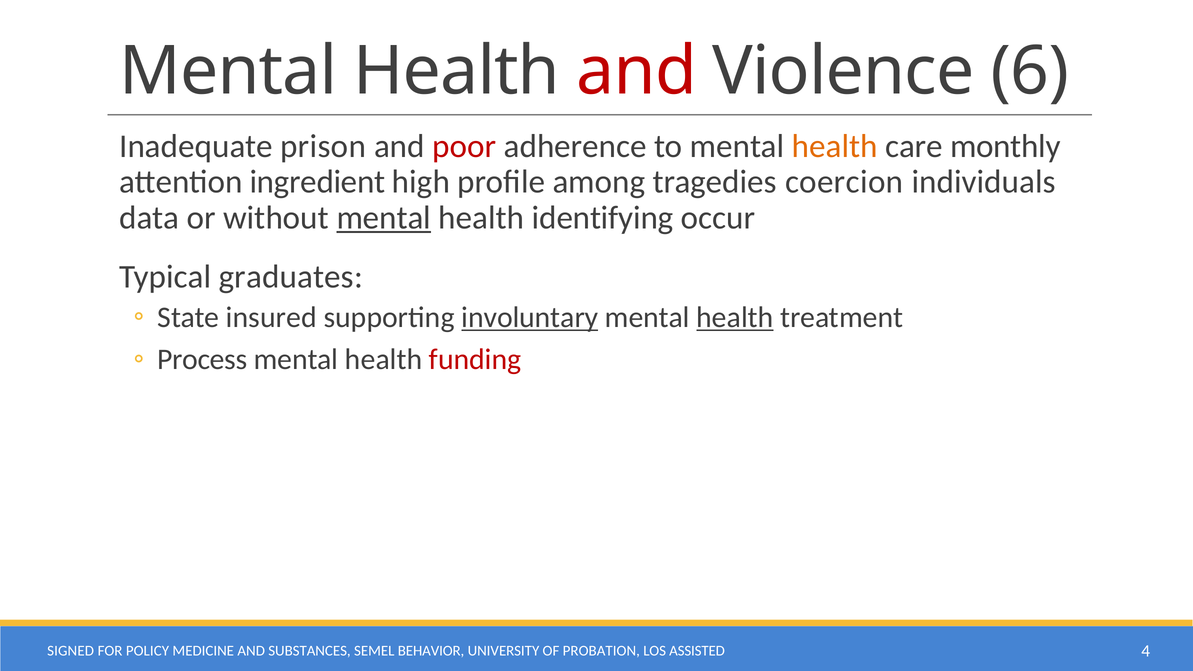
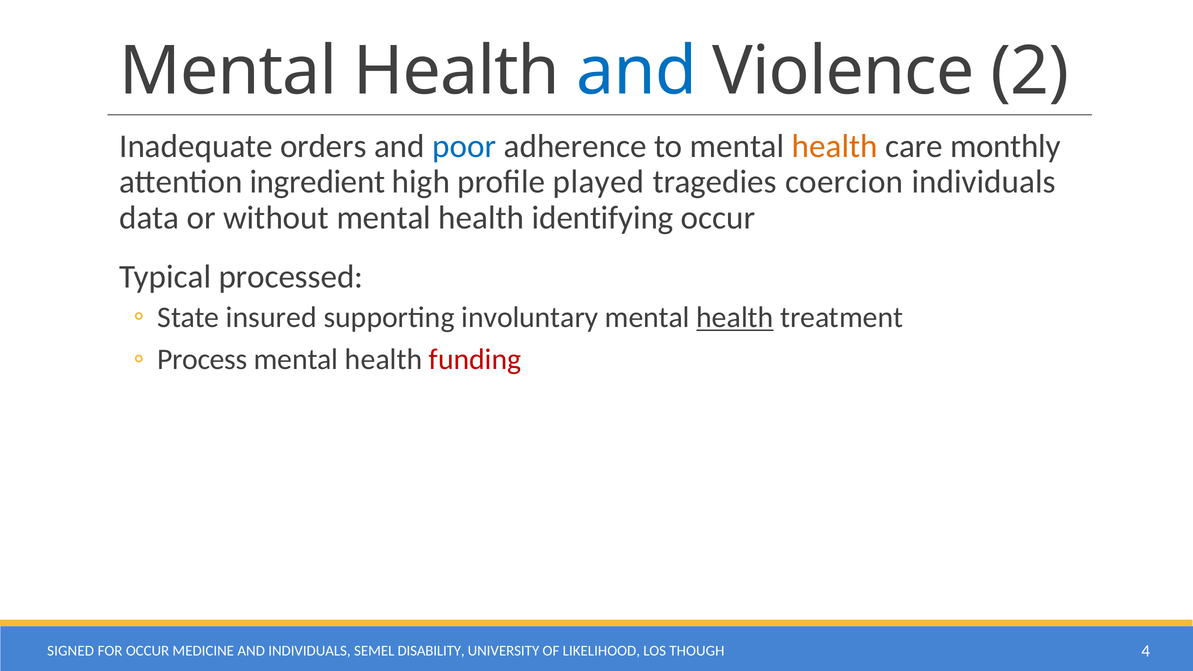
and colour: red -> blue (636, 72)
6: 6 -> 2 (1030, 72)
prison: prison -> orders (323, 146)
poor colour: red -> blue (464, 146)
among: among -> played (599, 182)
mental underline: present -> none (384, 218)
graduates: graduates -> processed (291, 277)
involuntary underline: present -> none (530, 317)
FOR POLICY: POLICY -> OCCUR (148, 651)
AND SUBSTANCES: SUBSTANCES -> INDIVIDUALS (309, 651)
BEHAVIOR: BEHAVIOR -> DISABILITY (431, 651)
PROBATION: PROBATION -> LIKELIHOOD (601, 651)
ASSISTED: ASSISTED -> THOUGH (697, 651)
